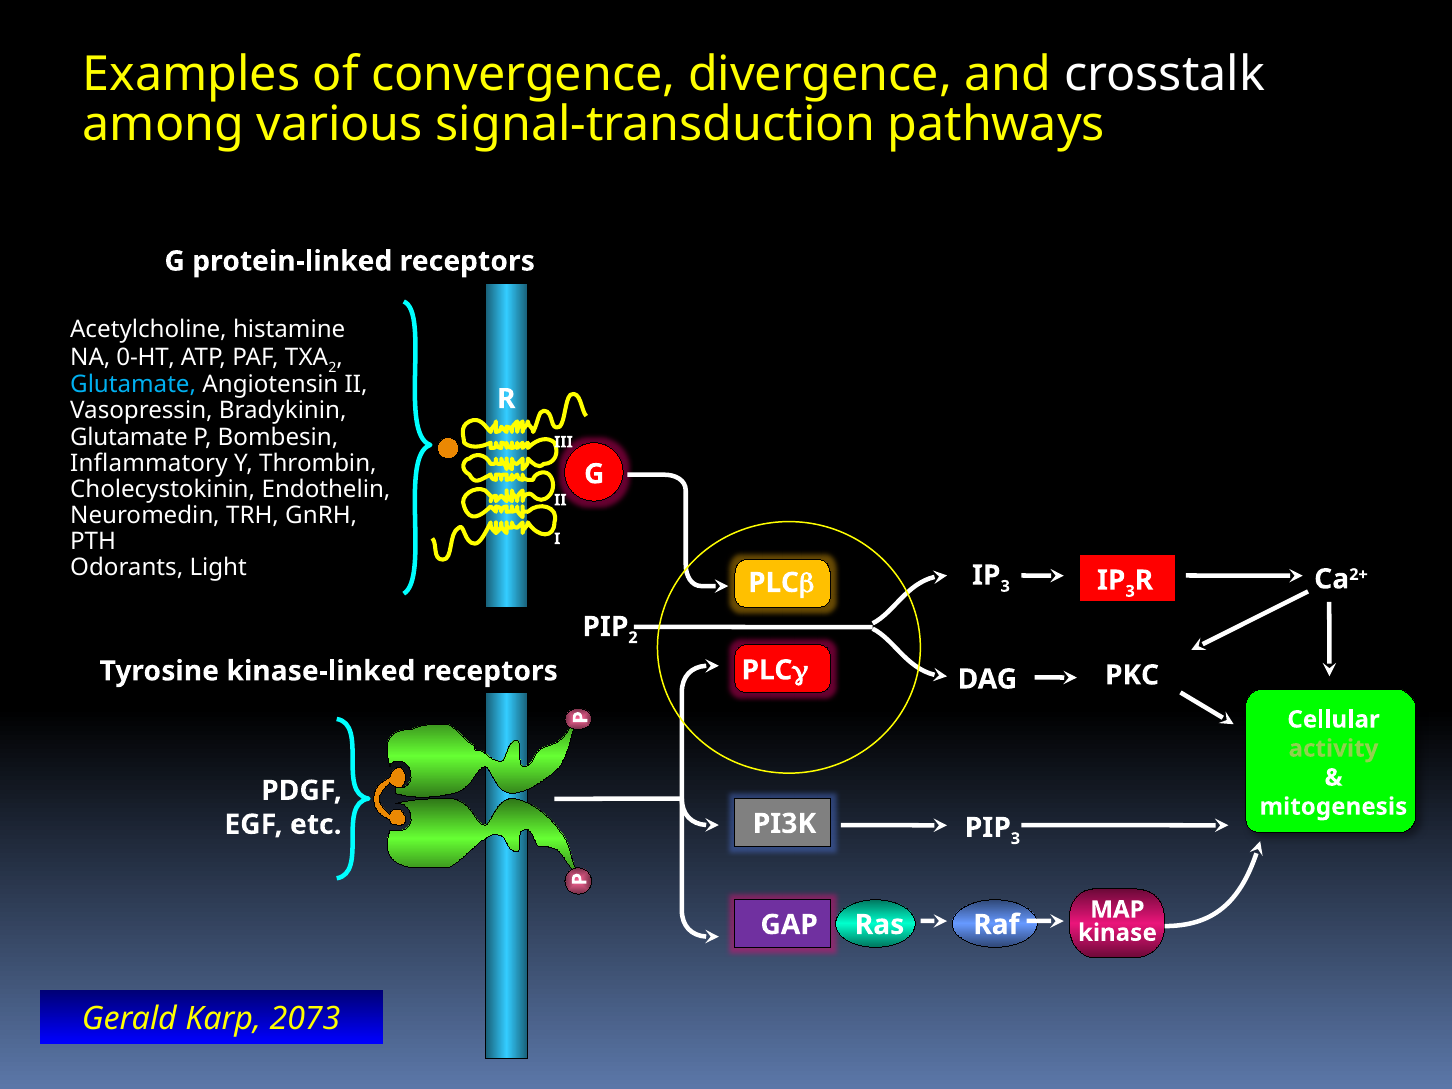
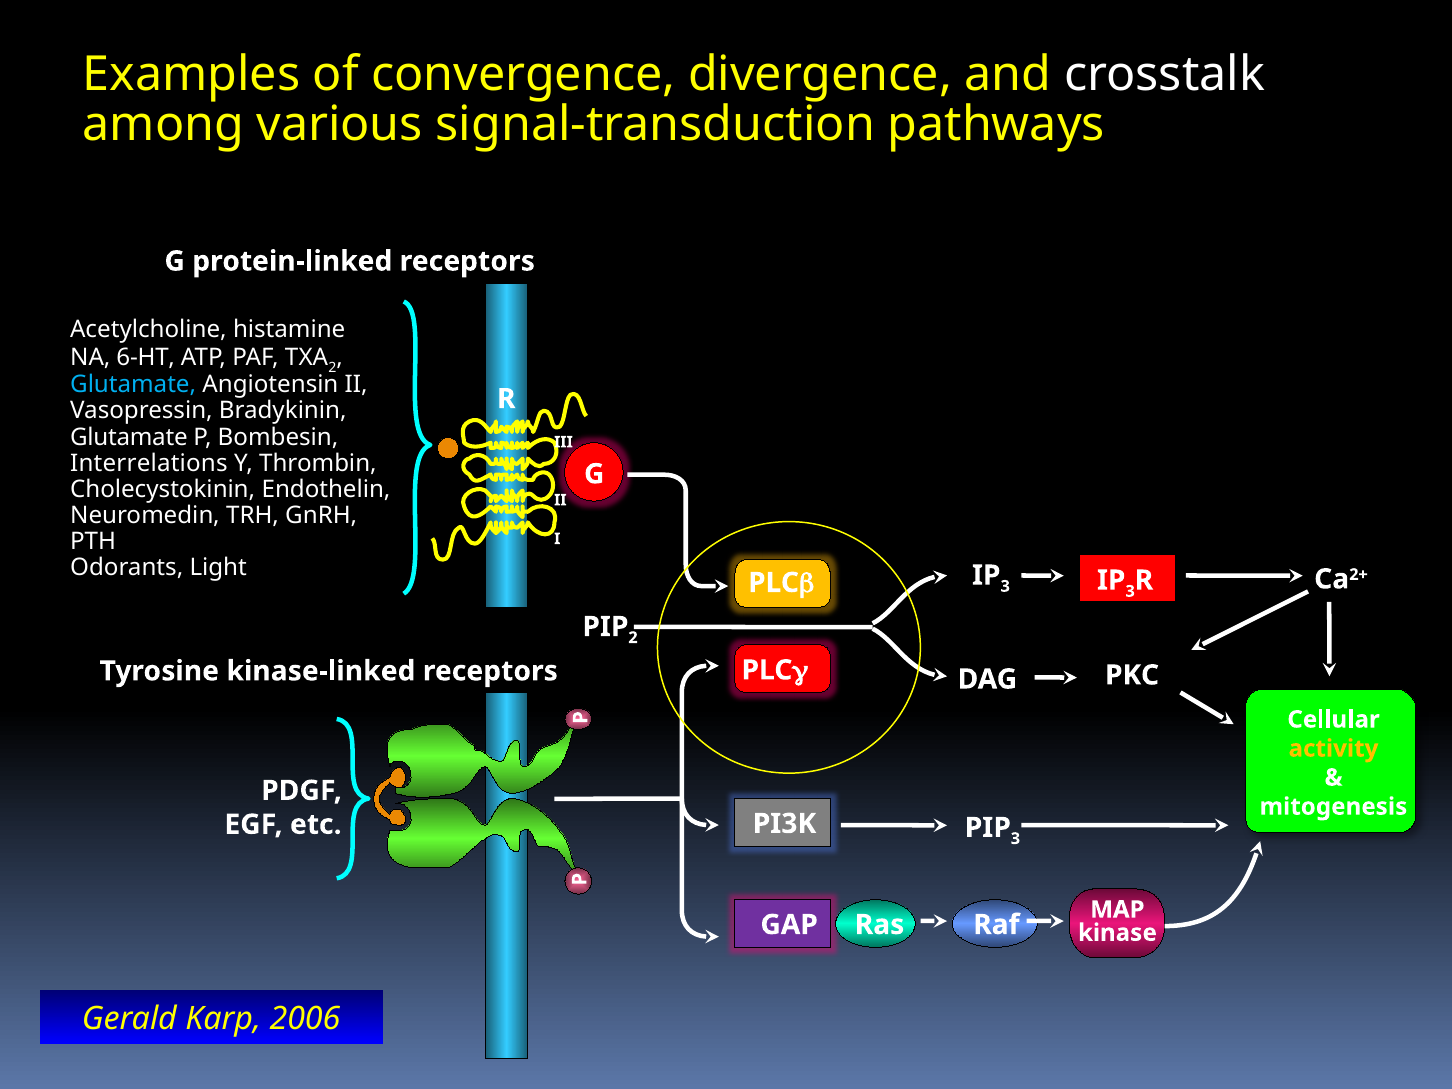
0-HT: 0-HT -> 6-HT (146, 358)
Inflammatory: Inflammatory -> Interrelations (149, 463)
activity colour: light green -> yellow (1333, 749)
2073: 2073 -> 2006 (305, 1019)
